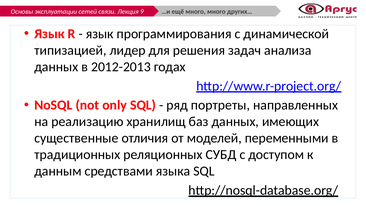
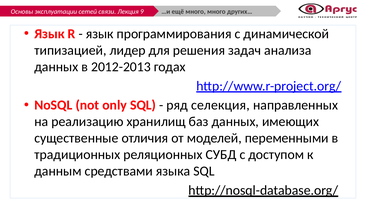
портреты: портреты -> селекция (220, 105)
